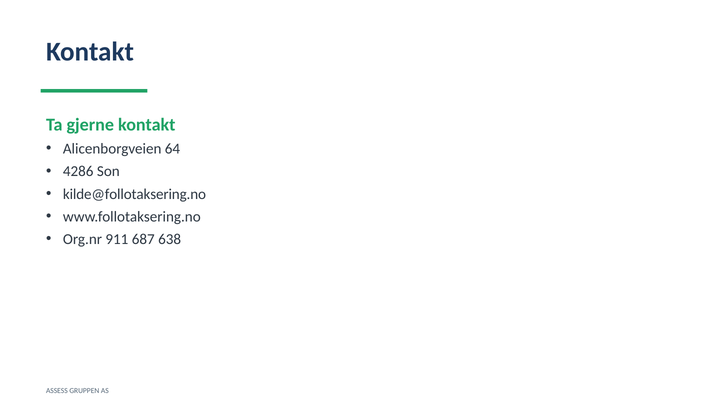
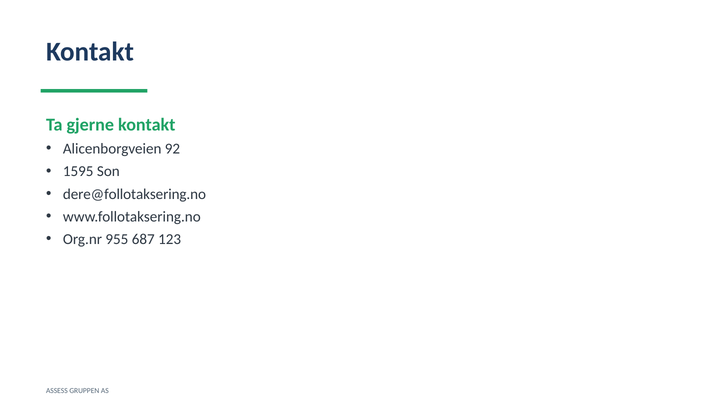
64: 64 -> 92 (172, 149)
4286: 4286 -> 1595 (78, 171)
kilde@follotaksering.no: kilde@follotaksering.no -> dere@follotaksering.no (134, 194)
911: 911 -> 955 (117, 239)
638: 638 -> 123 (170, 239)
